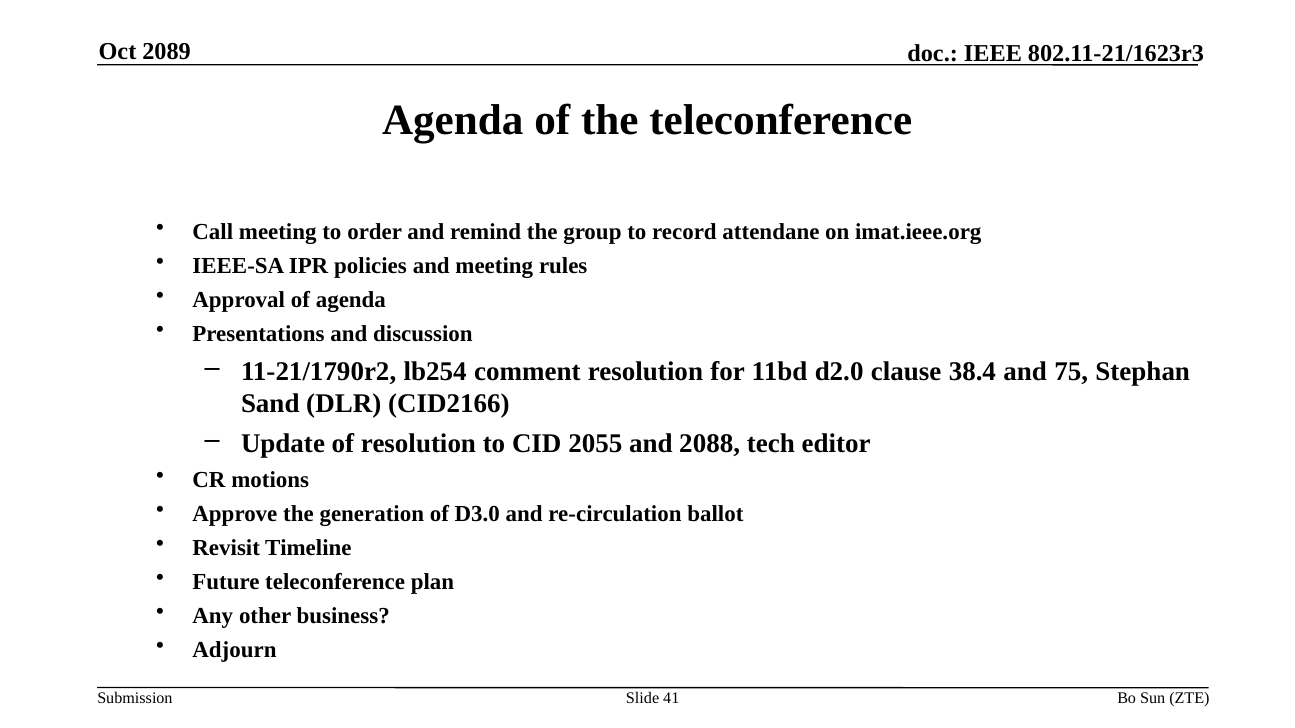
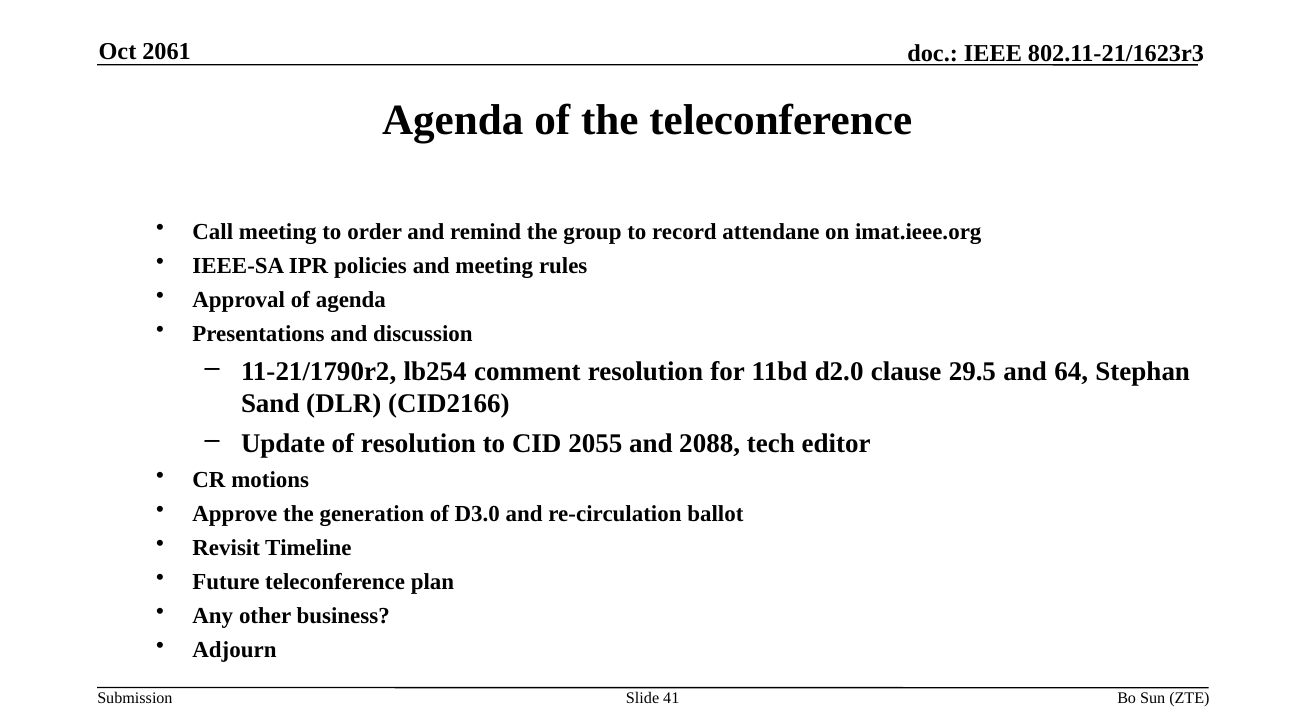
2089: 2089 -> 2061 (167, 51)
38.4: 38.4 -> 29.5 (972, 372)
75: 75 -> 64 (1071, 372)
